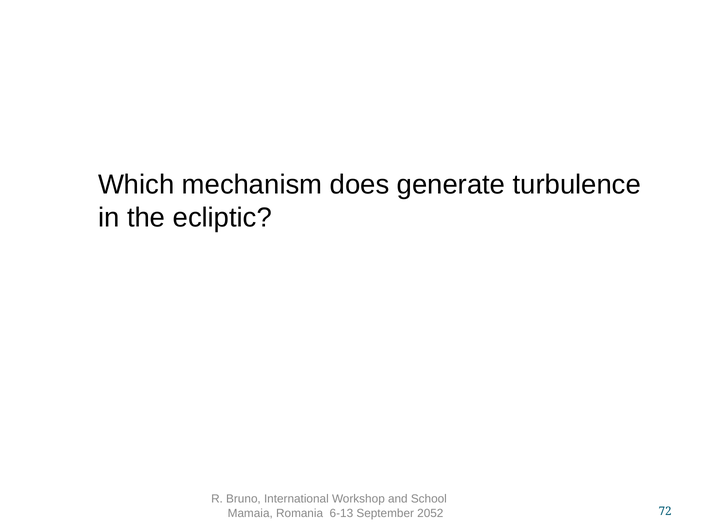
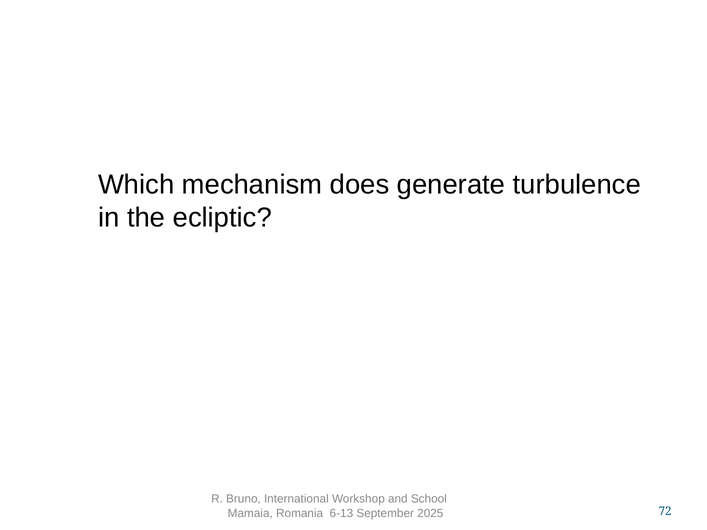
2052: 2052 -> 2025 (430, 513)
